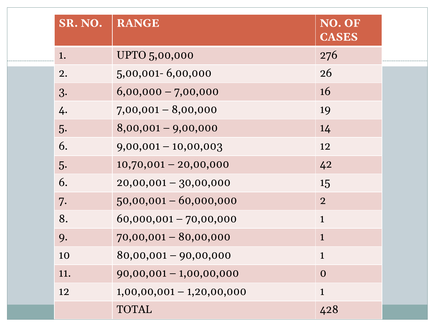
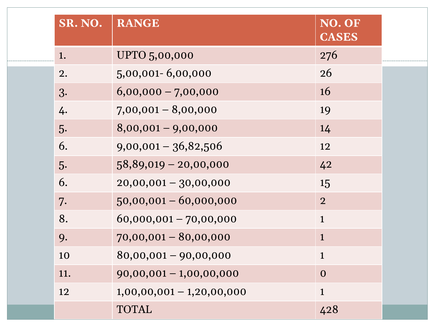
10,00,003: 10,00,003 -> 36,82,506 (197, 146)
10,70,001: 10,70,001 -> 58,89,019 (141, 164)
